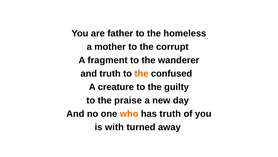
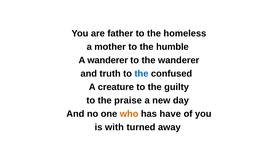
corrupt: corrupt -> humble (172, 47)
A fragment: fragment -> wanderer (108, 60)
the colour: orange -> blue (141, 73)
has truth: truth -> have (170, 113)
